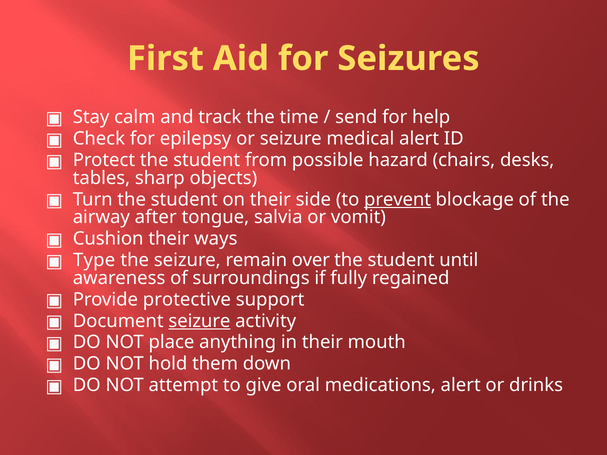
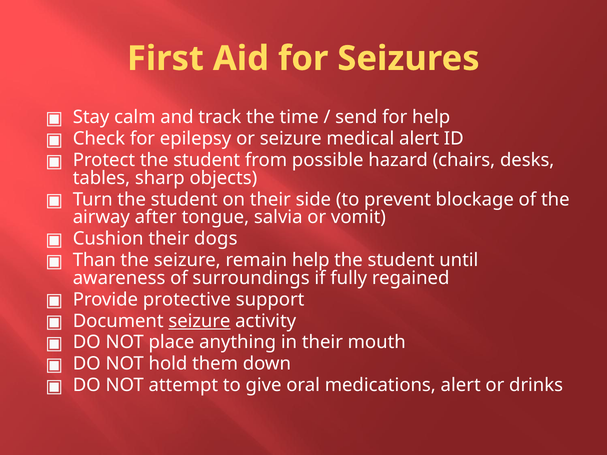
prevent underline: present -> none (398, 200)
ways: ways -> dogs (216, 239)
Type: Type -> Than (94, 260)
remain over: over -> help (311, 260)
